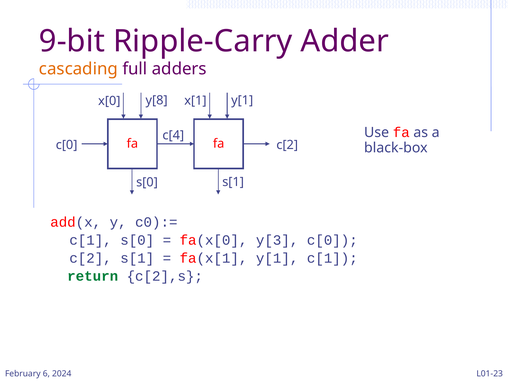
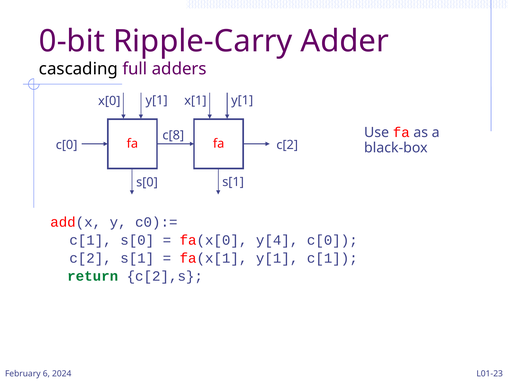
9-bit: 9-bit -> 0-bit (72, 41)
cascading colour: orange -> black (78, 69)
x[0 y[8: y[8 -> y[1 (157, 100)
c[4: c[4 -> c[8 (173, 135)
y[3: y[3 -> y[4 (277, 240)
